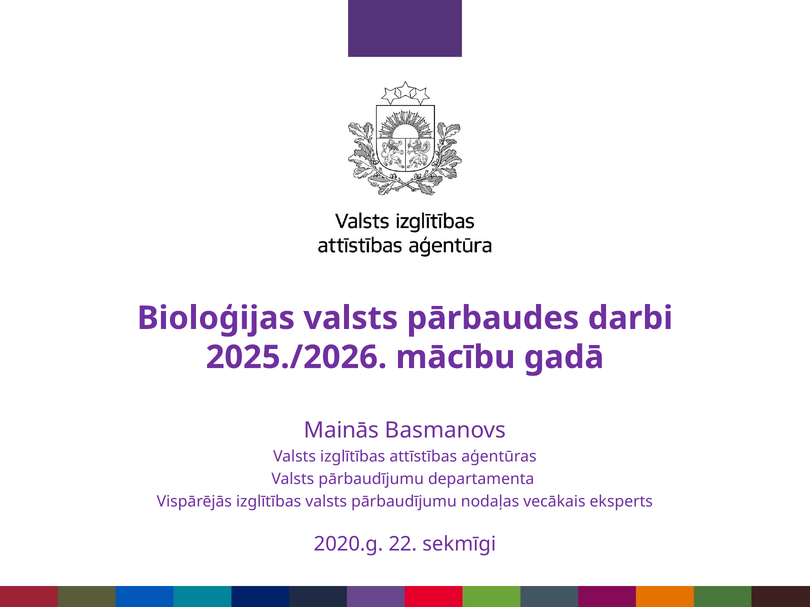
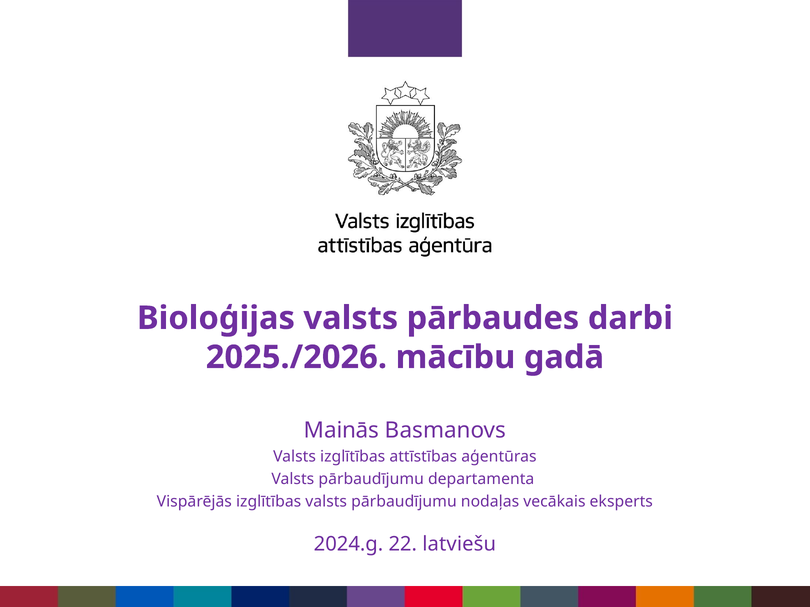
2020.g: 2020.g -> 2024.g (348, 544)
sekmīgi: sekmīgi -> latviešu (459, 544)
